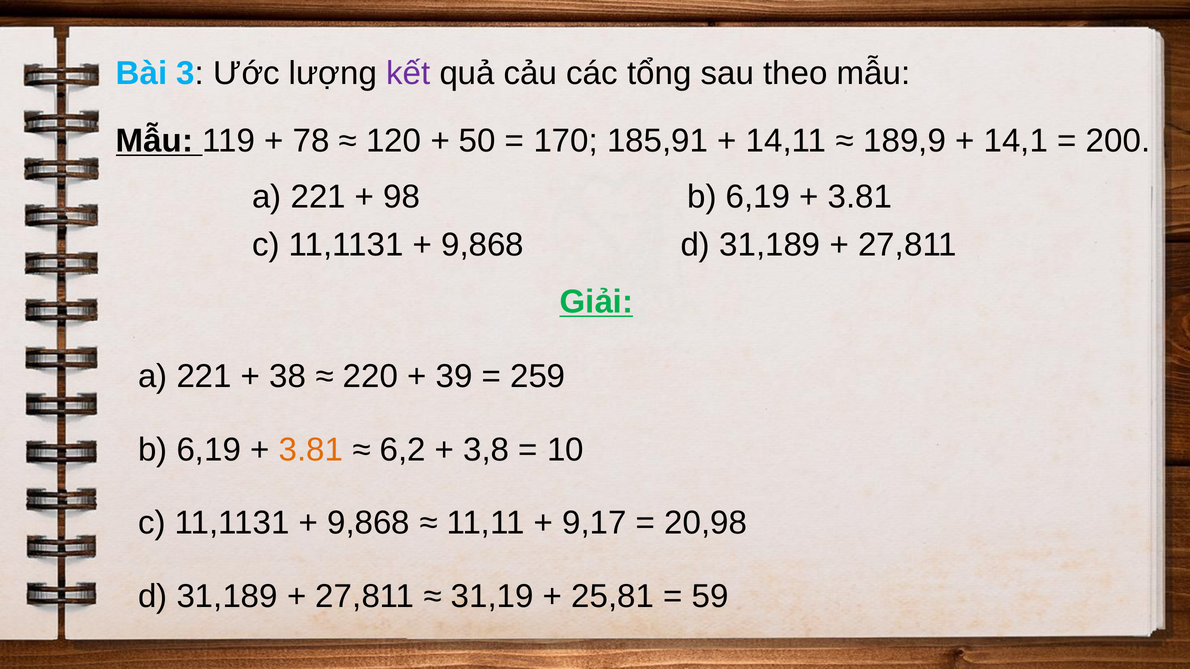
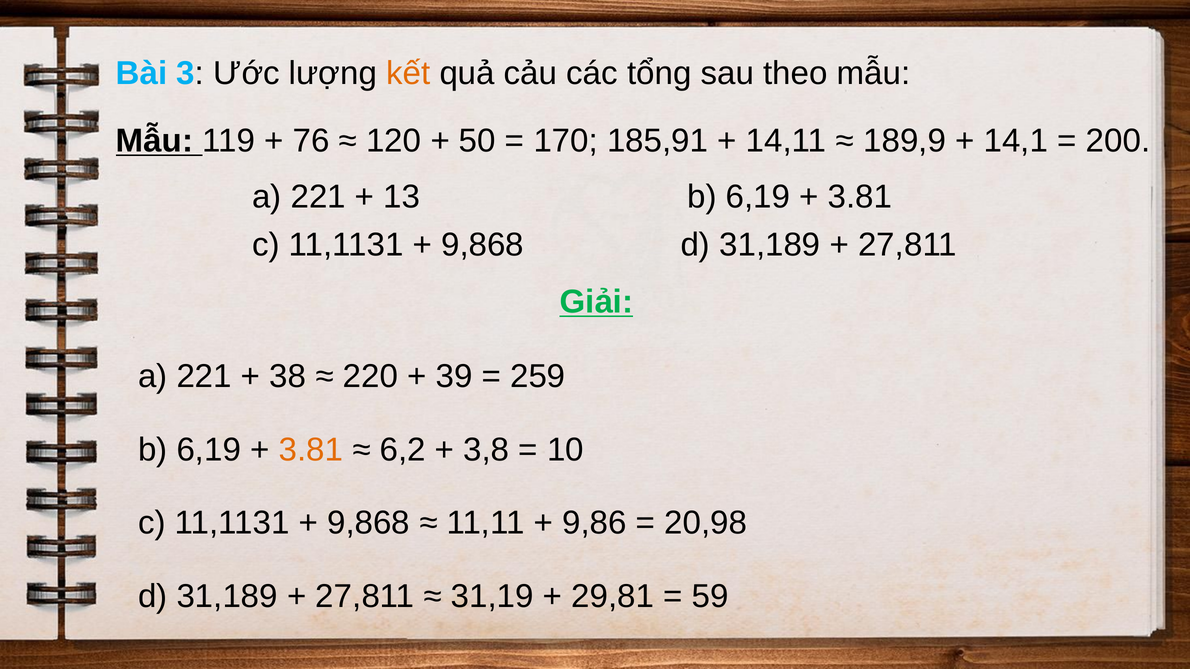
kết colour: purple -> orange (408, 73)
78: 78 -> 76 (311, 141)
98: 98 -> 13 (402, 197)
9,17: 9,17 -> 9,86 (594, 523)
25,81: 25,81 -> 29,81 (613, 597)
